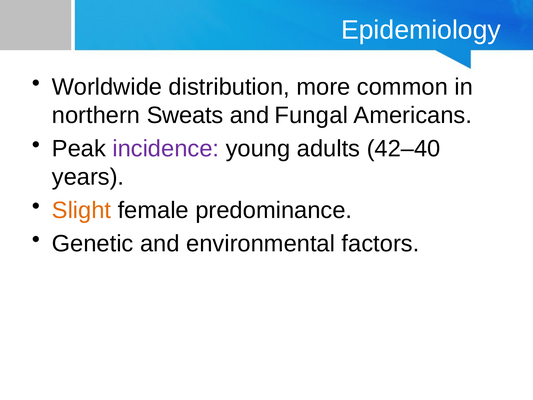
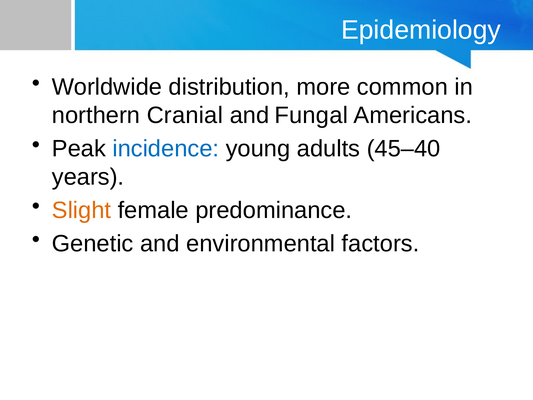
Sweats: Sweats -> Cranial (185, 115)
incidence colour: purple -> blue (166, 149)
42–40: 42–40 -> 45–40 (404, 149)
